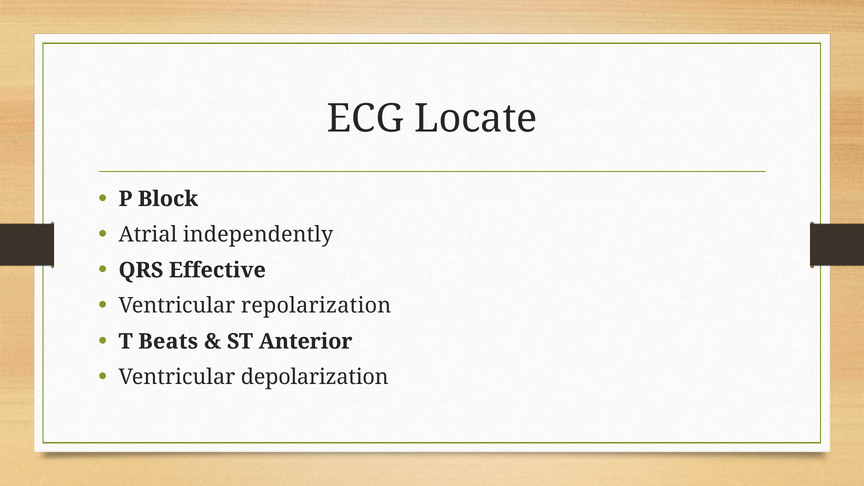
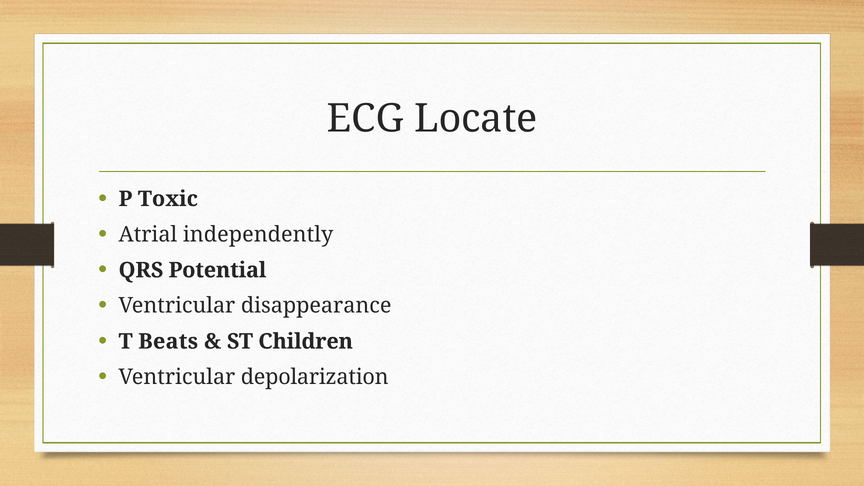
Block: Block -> Toxic (168, 199)
Effective: Effective -> Potential (218, 270)
repolarization: repolarization -> disappearance (316, 306)
Anterior: Anterior -> Children (306, 341)
